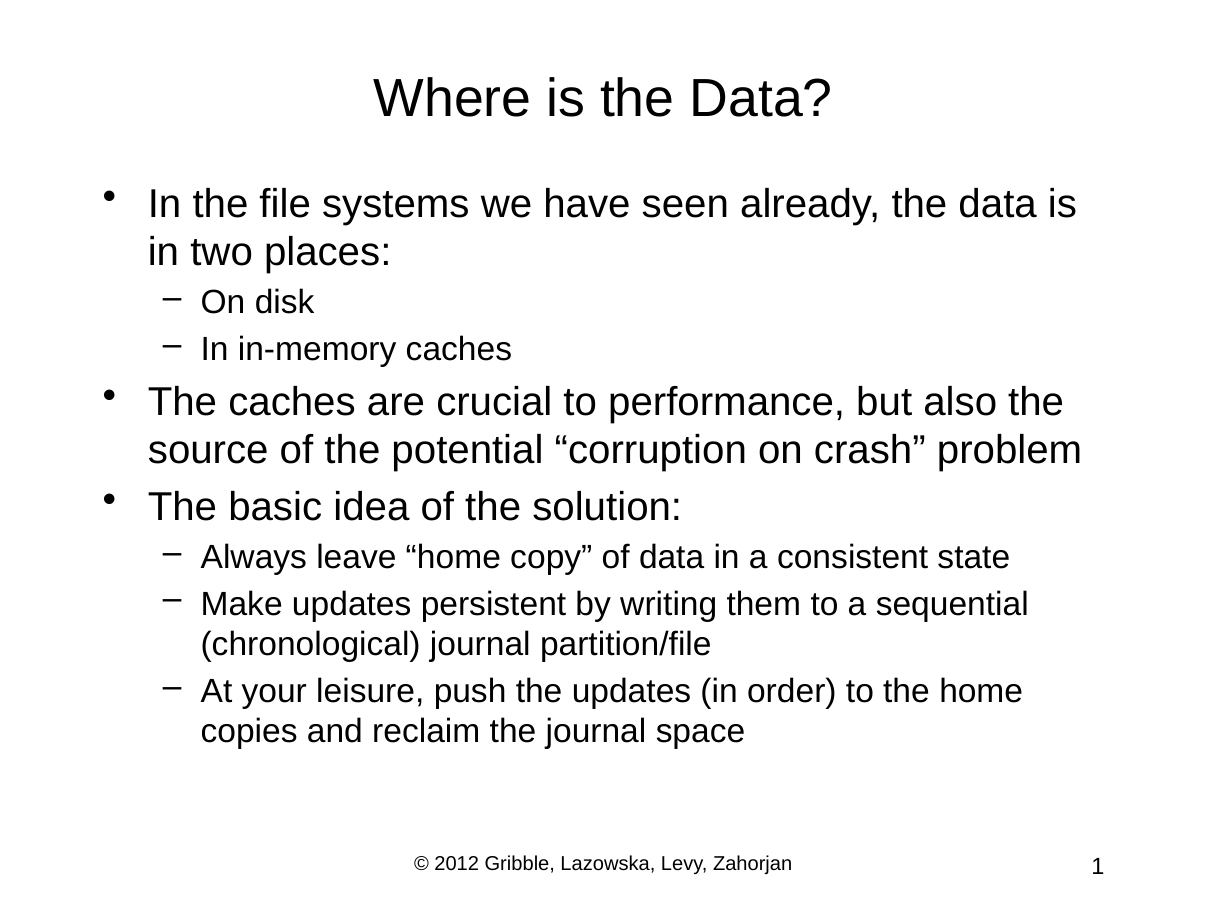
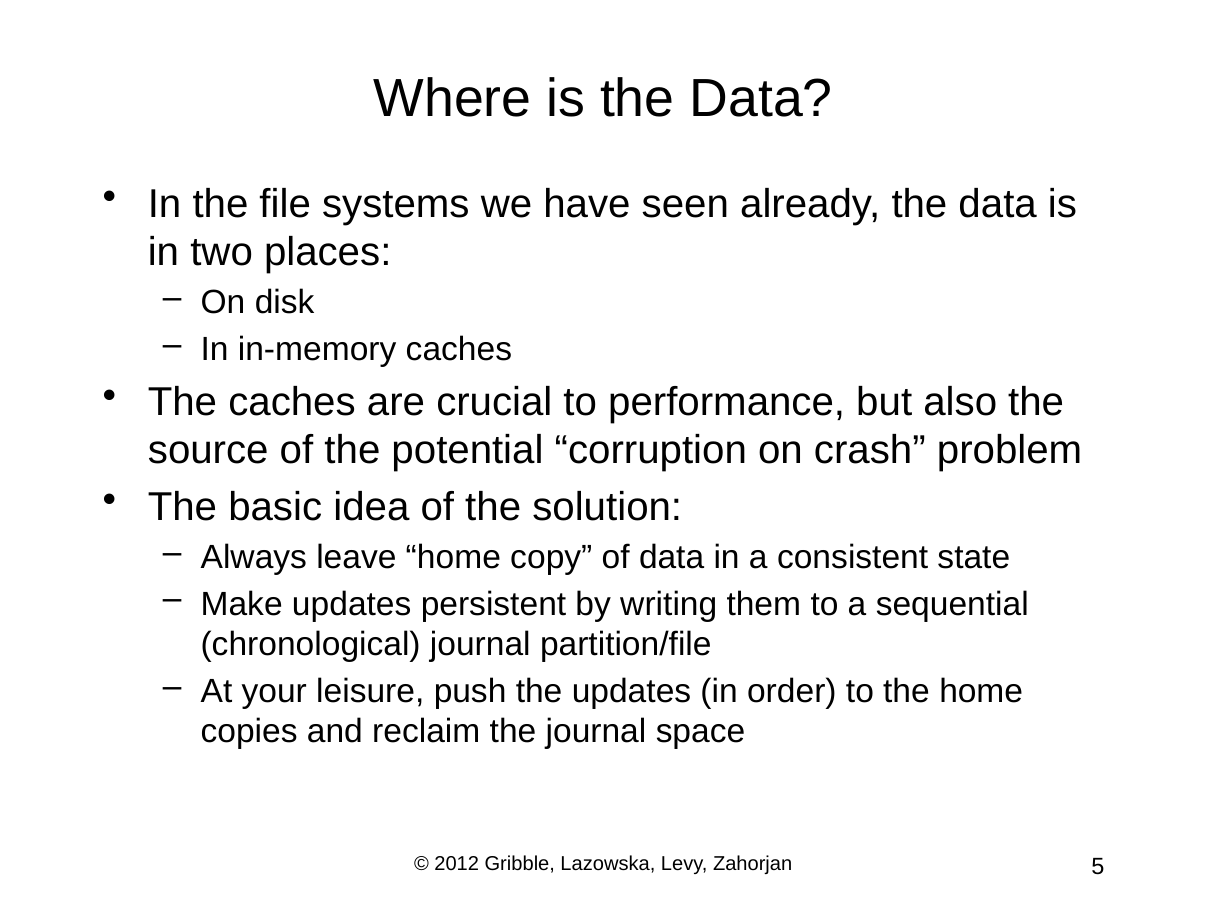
1: 1 -> 5 (1098, 867)
